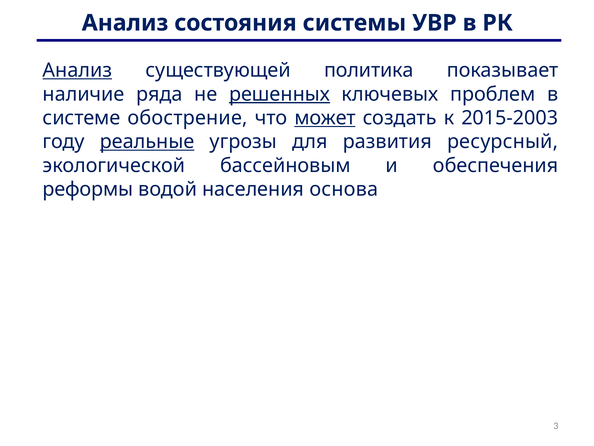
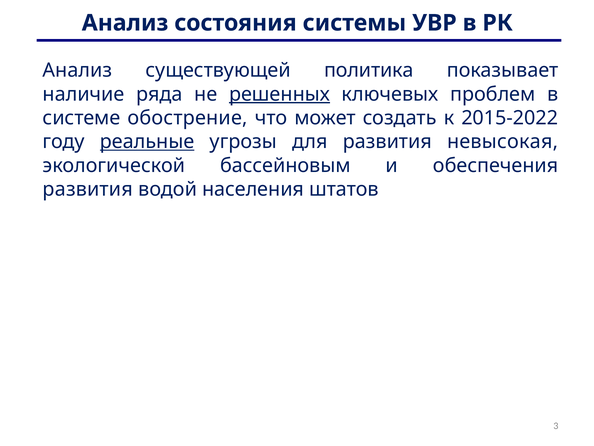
Анализ underline: present -> none (77, 70)
может underline: present -> none (325, 118)
2015-2003: 2015-2003 -> 2015-2022 (510, 118)
ресурсный: ресурсный -> невысокая (503, 142)
реформы: реформы -> развития (88, 189)
основа: основа -> штатов (344, 189)
